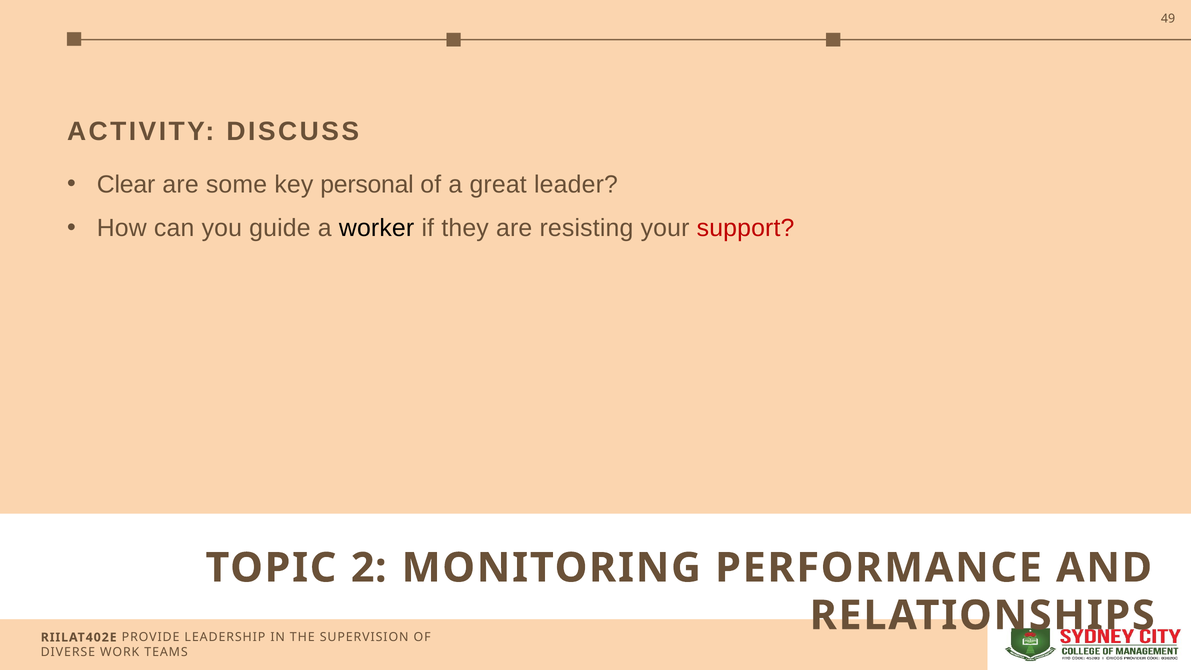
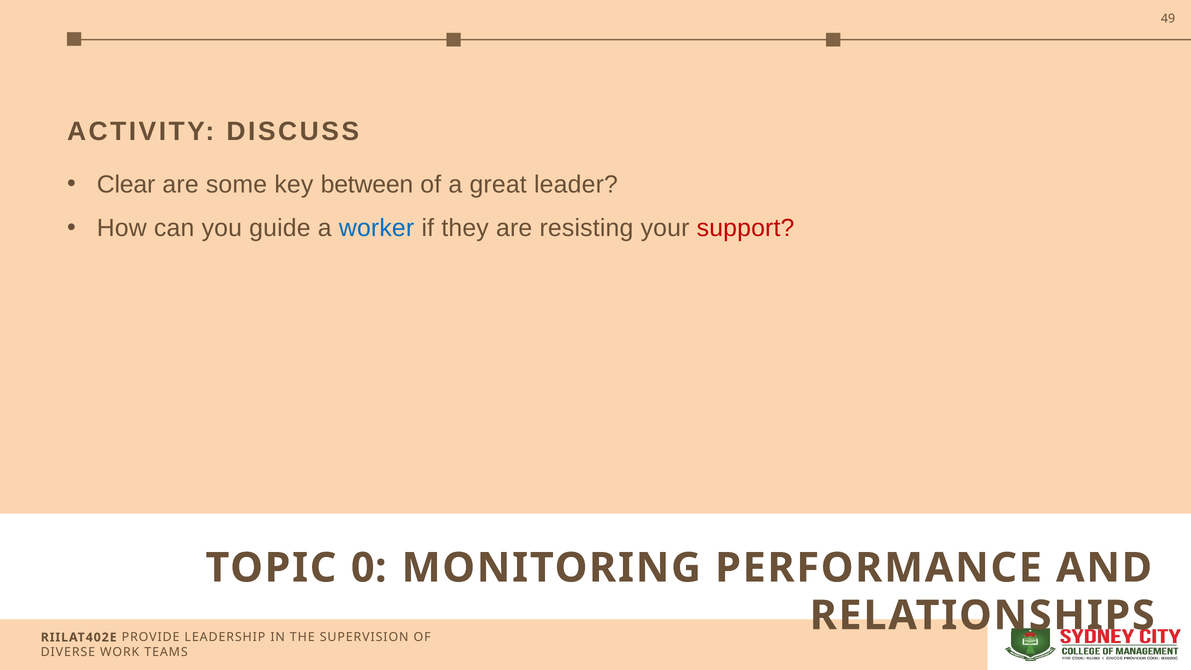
personal: personal -> between (367, 184)
worker colour: black -> blue (377, 228)
2: 2 -> 0 (369, 568)
